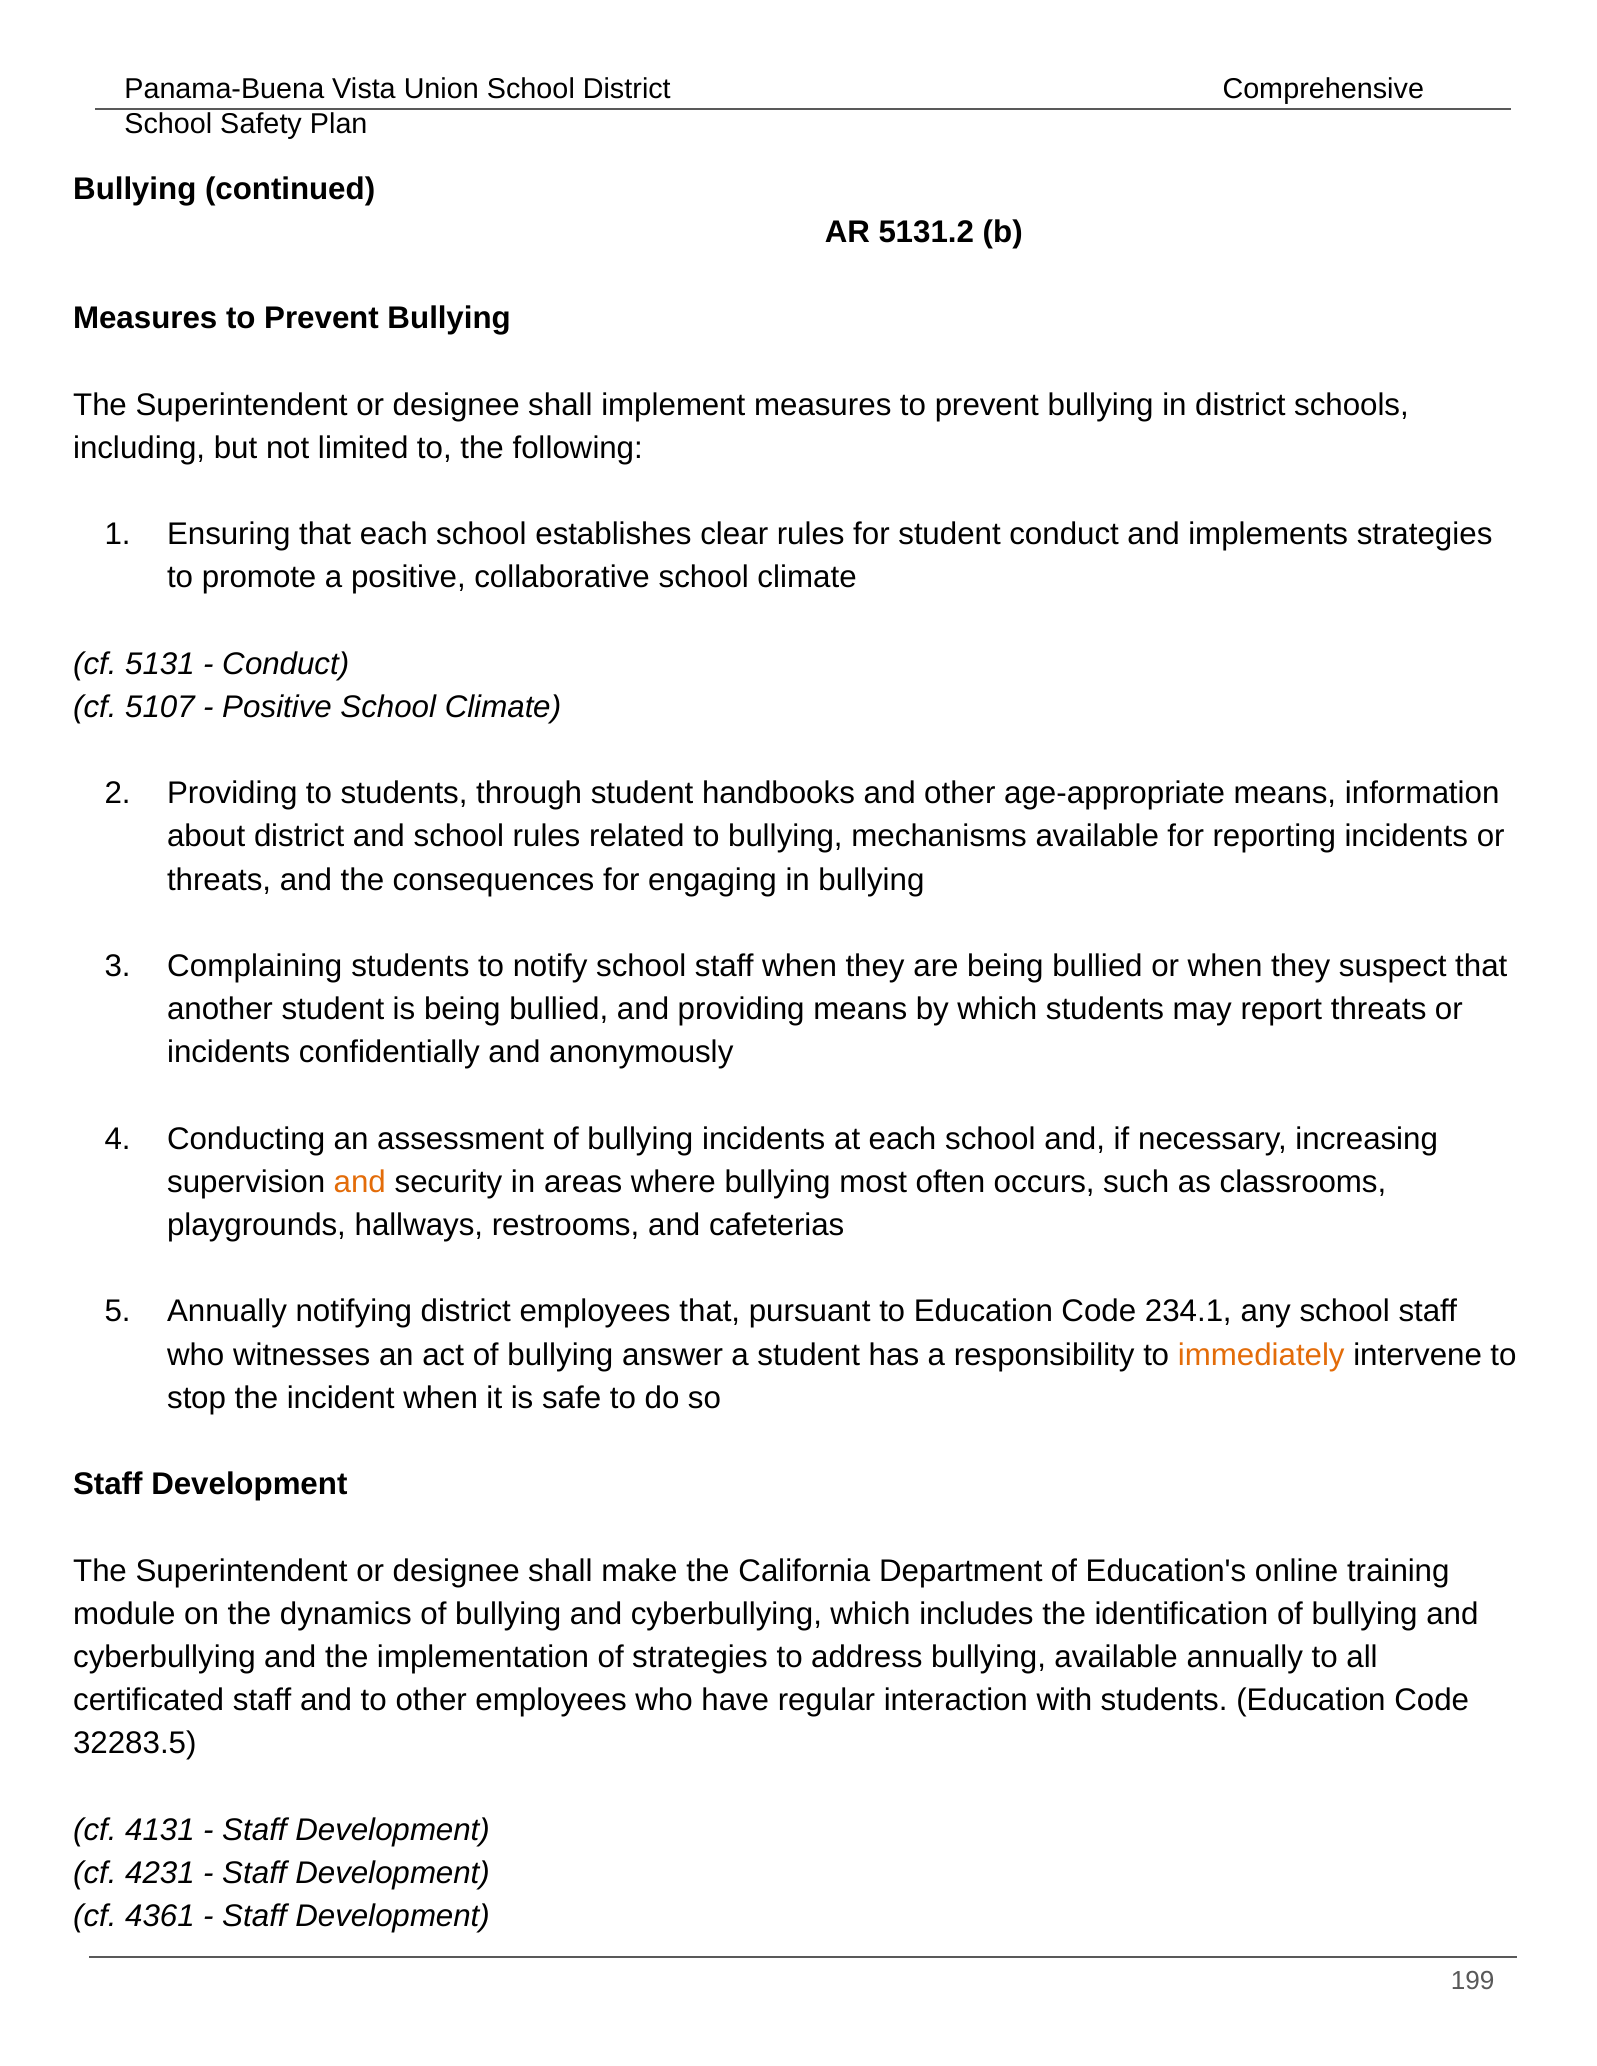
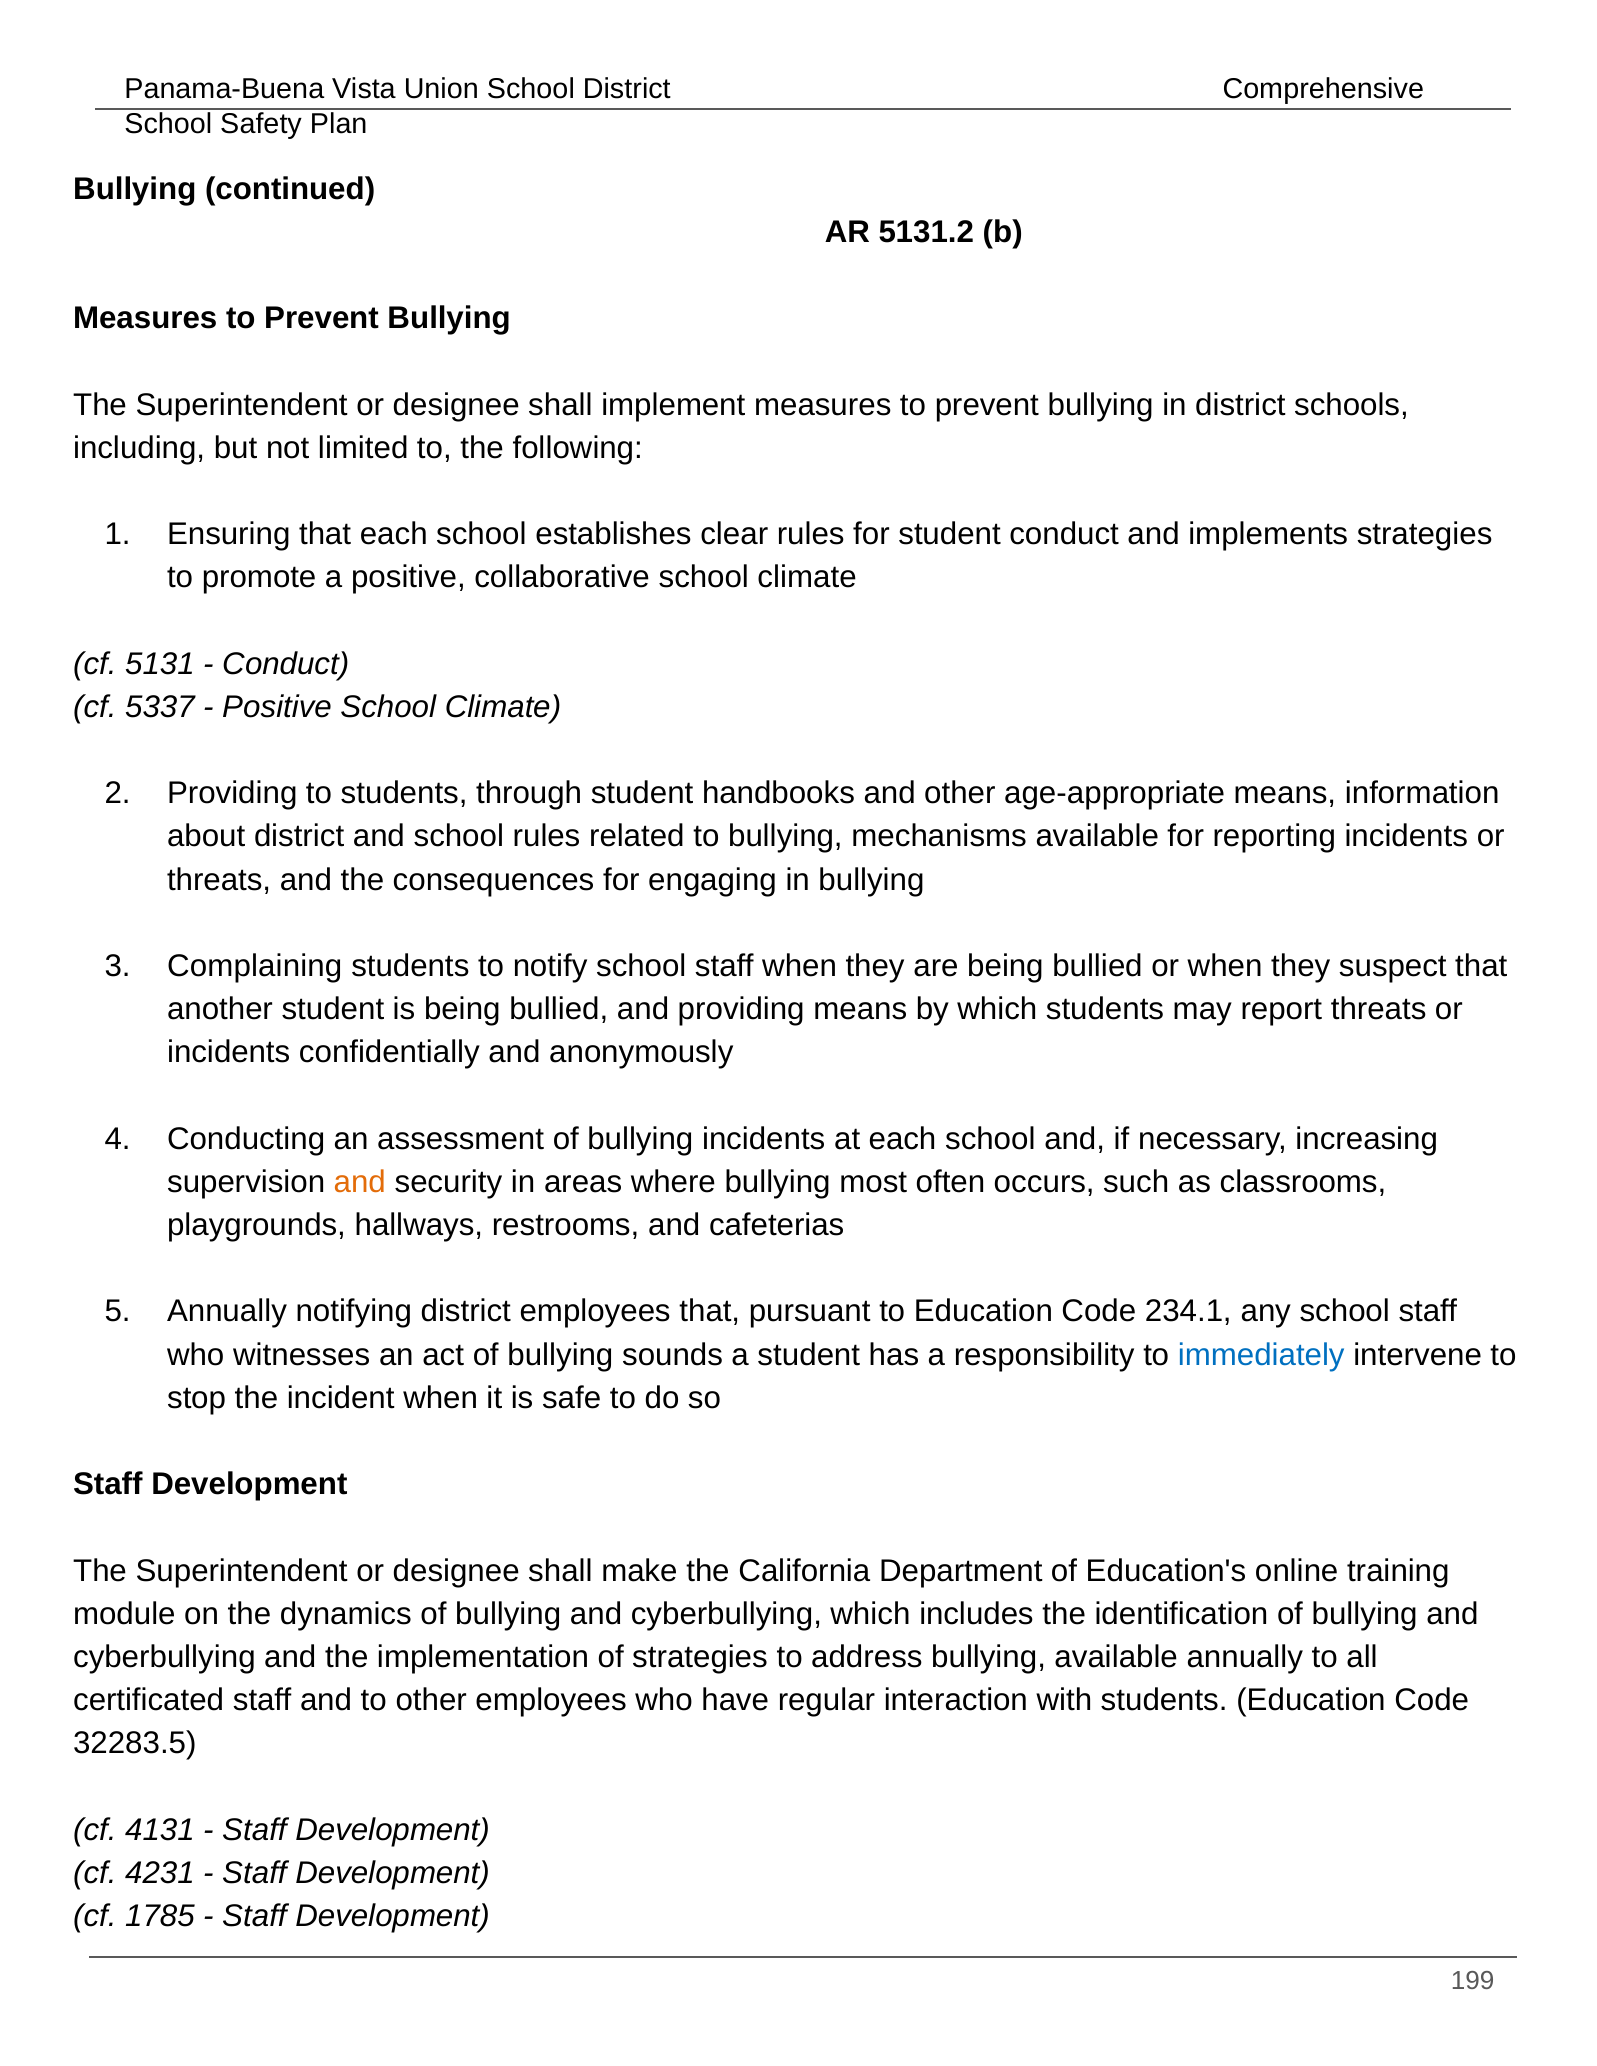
5107: 5107 -> 5337 (160, 707)
answer: answer -> sounds (673, 1355)
immediately colour: orange -> blue (1261, 1355)
4361: 4361 -> 1785 (160, 1917)
